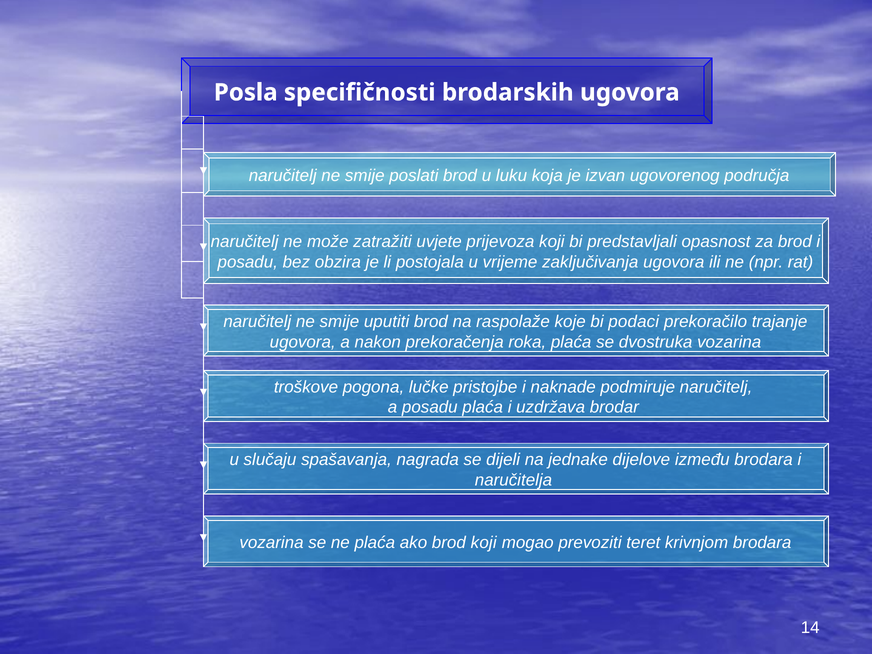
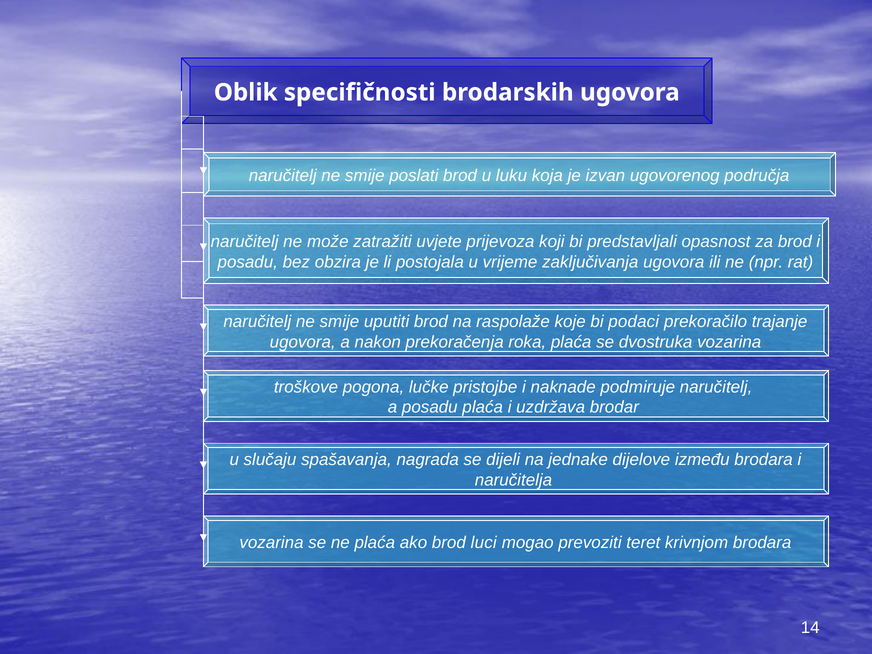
Posla: Posla -> Oblik (246, 92)
brod koji: koji -> luci (484, 542)
